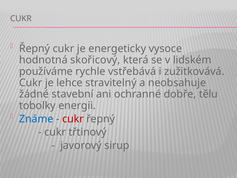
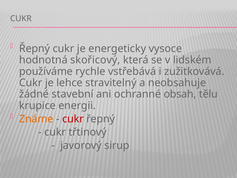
dobře: dobře -> obsah (180, 94)
tobolky: tobolky -> krupice (37, 105)
Známe colour: blue -> orange (36, 119)
